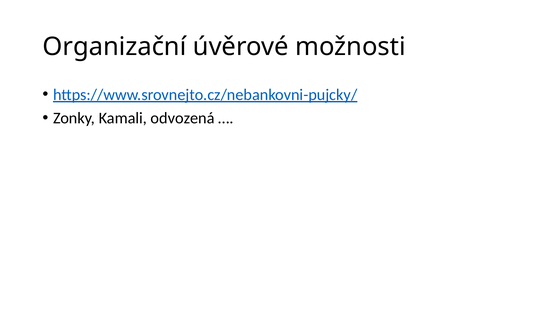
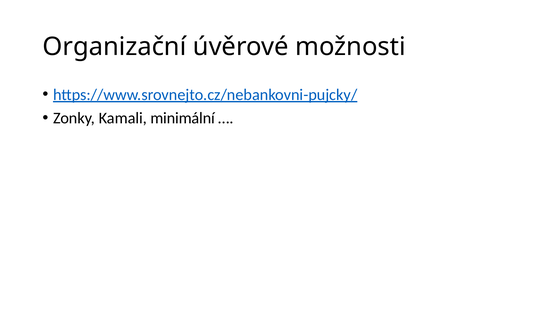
odvozená: odvozená -> minimální (183, 118)
